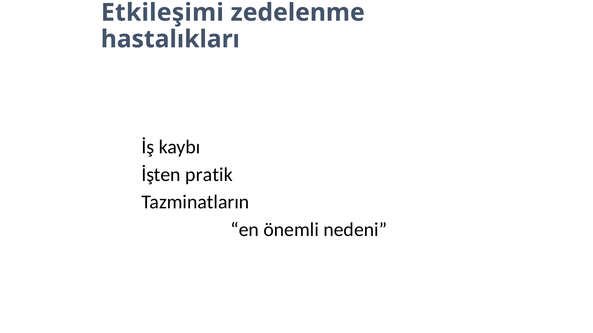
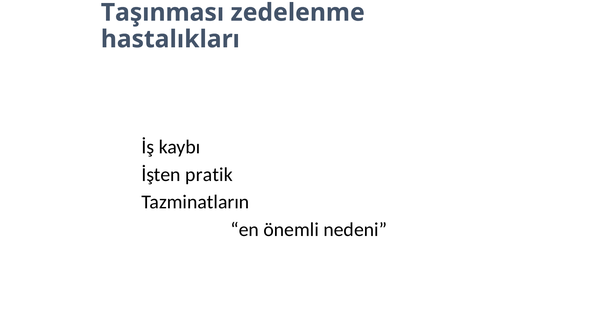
Etkileşimi: Etkileşimi -> Taşınması (162, 13)
